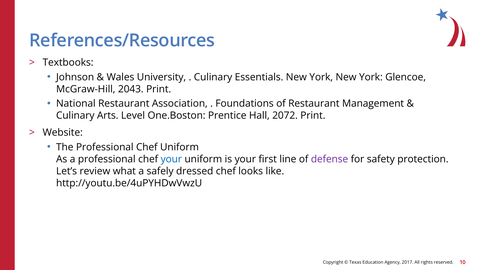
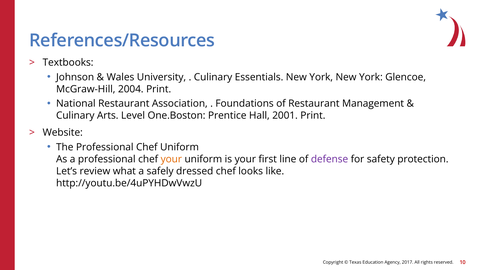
2043: 2043 -> 2004 (131, 89)
2072: 2072 -> 2001 (285, 116)
your colour: blue -> orange (171, 159)
